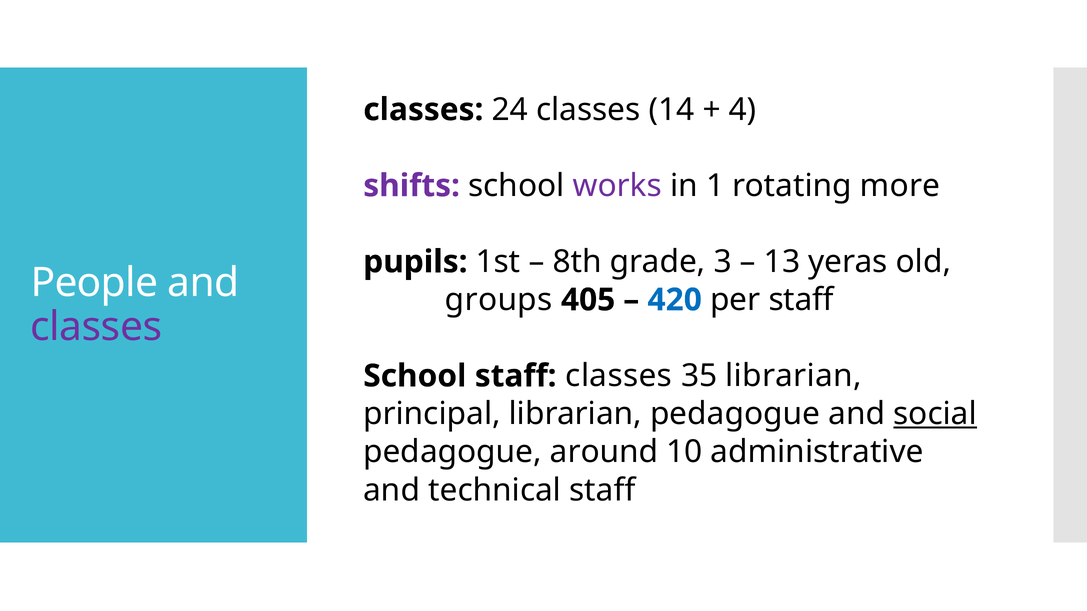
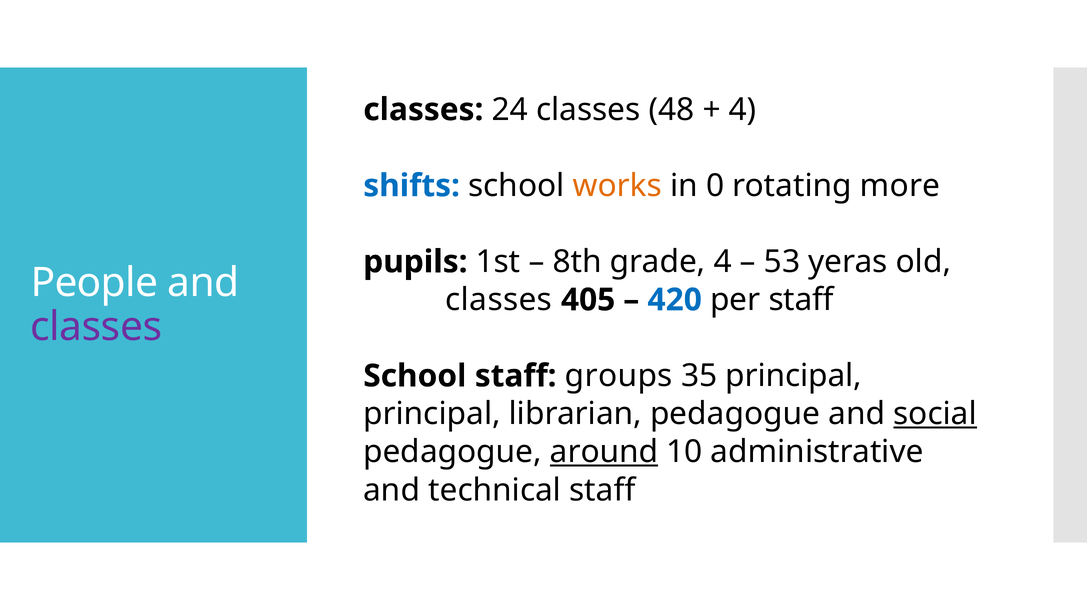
14: 14 -> 48 (672, 110)
shifts colour: purple -> blue (412, 186)
works colour: purple -> orange (617, 186)
1: 1 -> 0 (715, 186)
grade 3: 3 -> 4 (723, 262)
13: 13 -> 53 (782, 262)
groups: groups -> classes (499, 300)
staff classes: classes -> groups (619, 376)
35 librarian: librarian -> principal (794, 376)
around underline: none -> present (604, 452)
